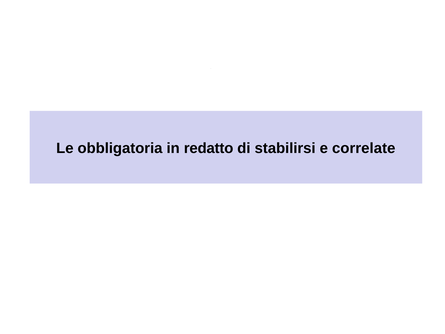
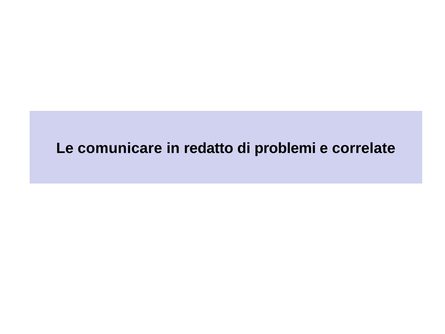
obbligatoria: obbligatoria -> comunicare (120, 148)
stabilirsi: stabilirsi -> problemi (285, 148)
